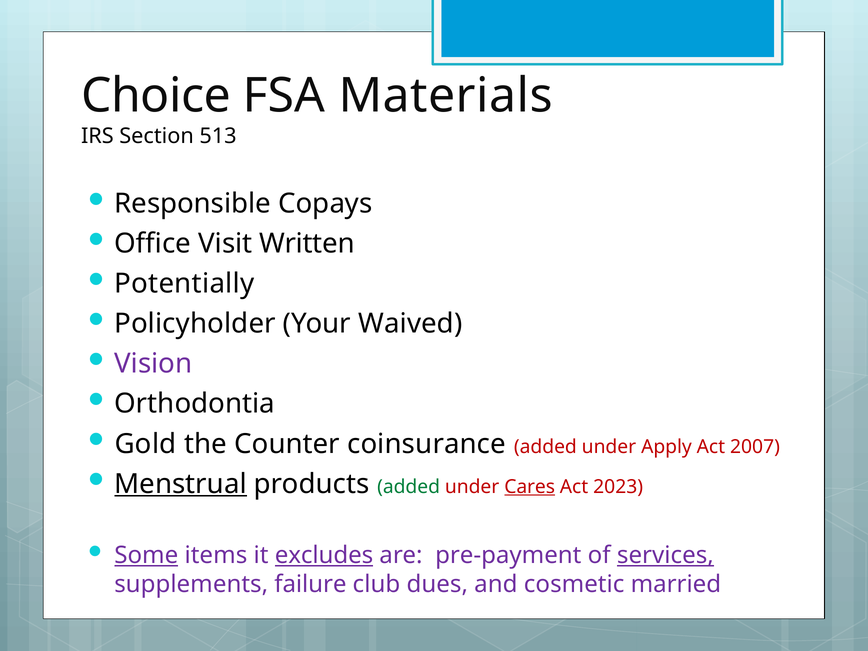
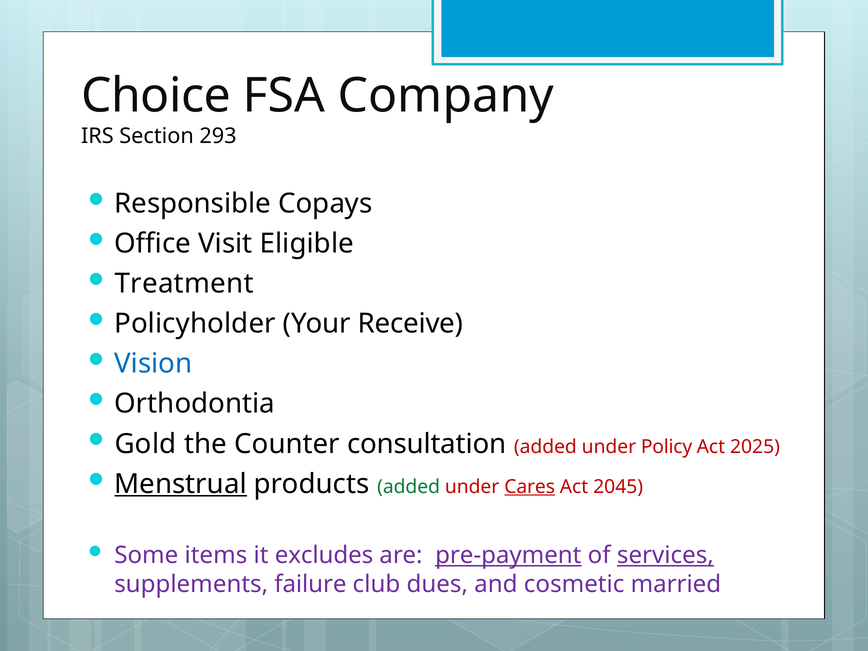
Materials: Materials -> Company (446, 96)
513: 513 -> 293 (218, 136)
Written: Written -> Eligible (307, 244)
Potentially: Potentially -> Treatment (184, 284)
Waived: Waived -> Receive (411, 324)
Vision colour: purple -> blue (153, 364)
coinsurance: coinsurance -> consultation (427, 444)
Apply: Apply -> Policy (667, 447)
2007: 2007 -> 2025 (755, 447)
2023: 2023 -> 2045 (618, 487)
Some underline: present -> none (146, 555)
excludes underline: present -> none (324, 555)
pre-payment underline: none -> present (508, 555)
